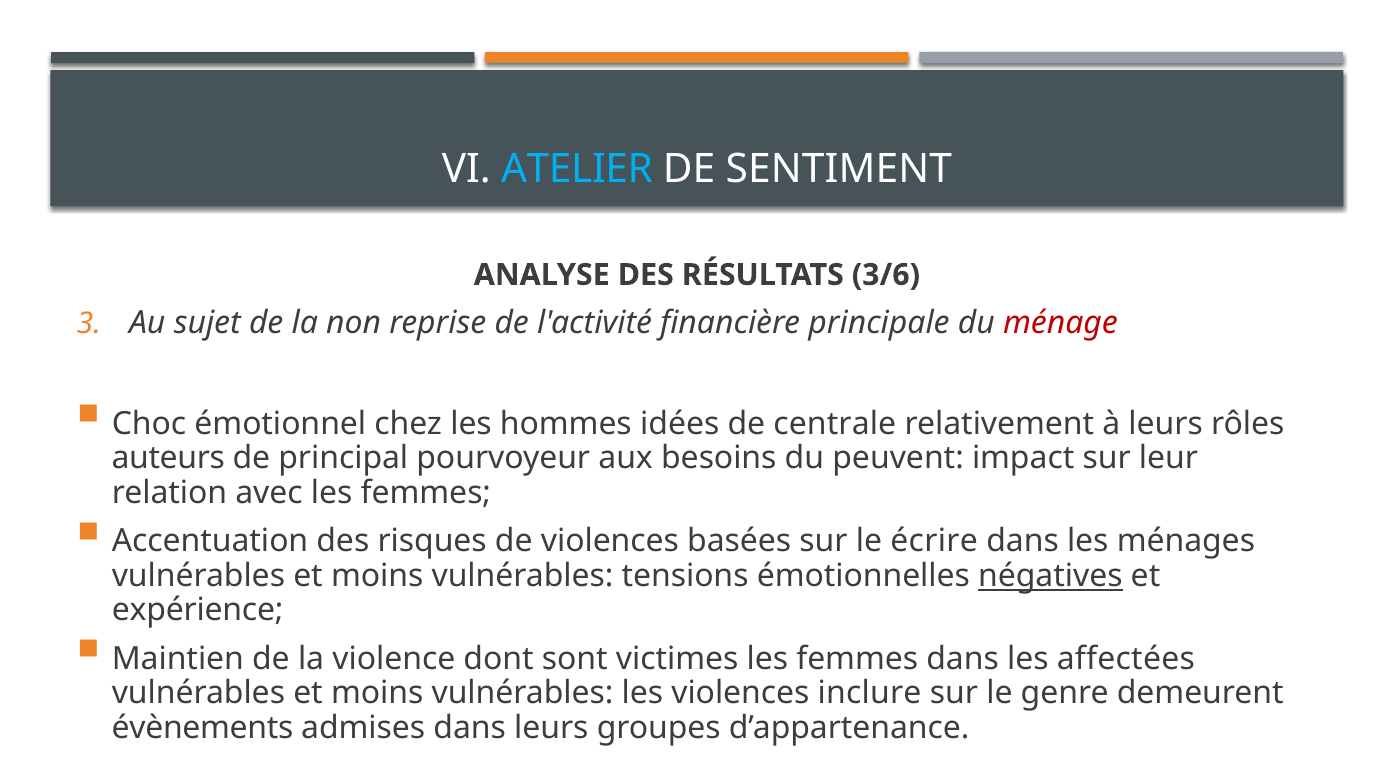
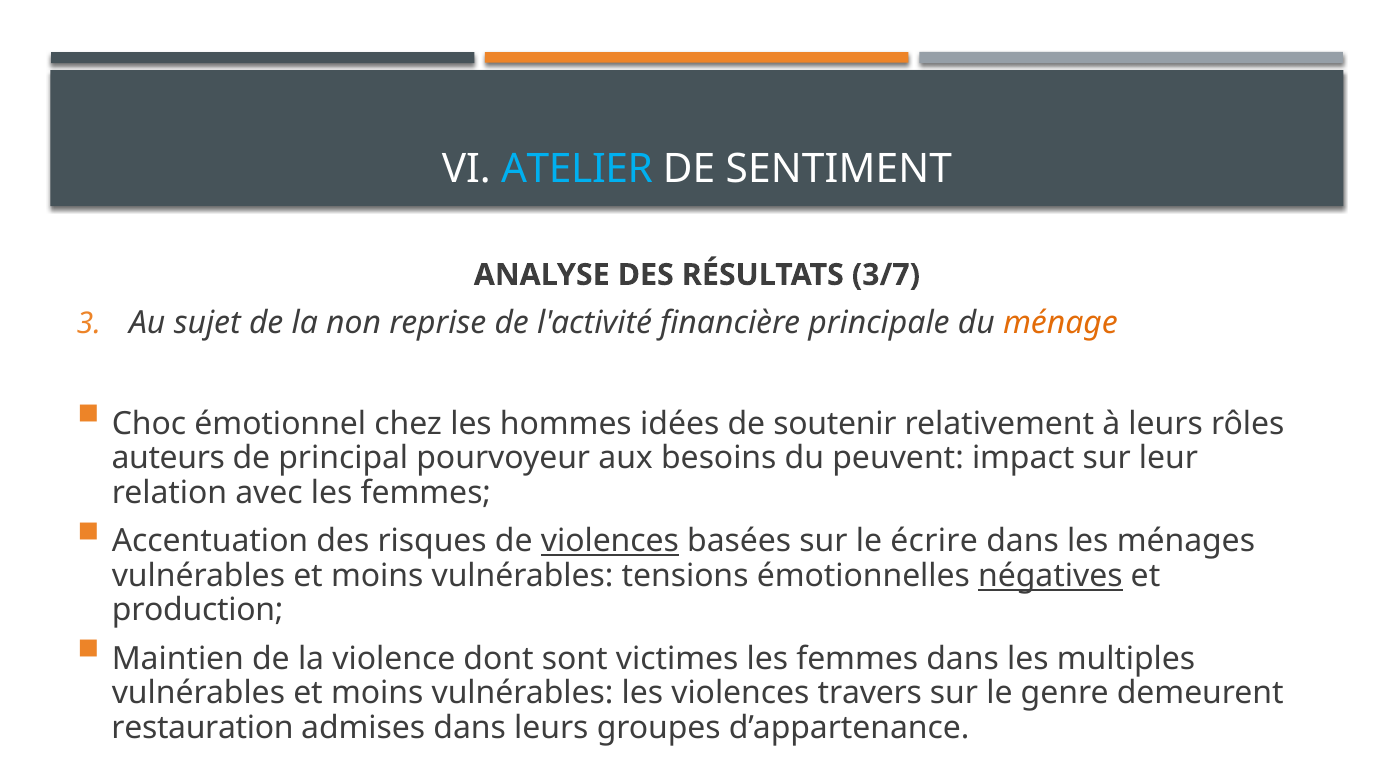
3/6: 3/6 -> 3/7 (886, 275)
ménage colour: red -> orange (1060, 323)
centrale: centrale -> soutenir (835, 424)
violences underline: none -> present (610, 541)
expérience: expérience -> production (198, 610)
affectées: affectées -> multiples (1126, 659)
inclure: inclure -> travers (870, 693)
évènements: évènements -> restauration (203, 728)
